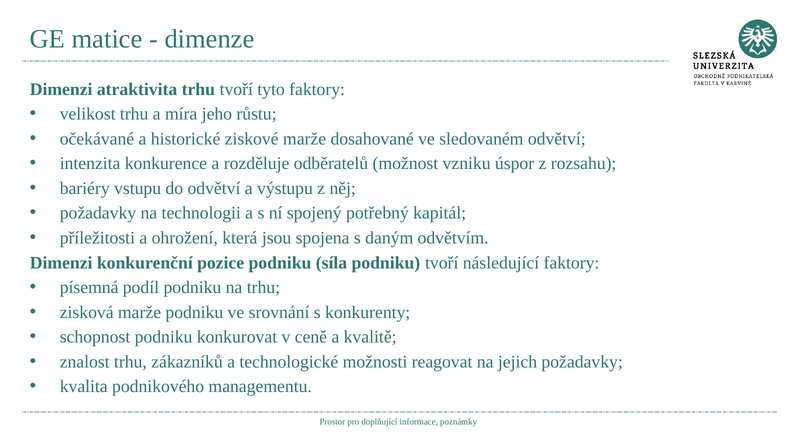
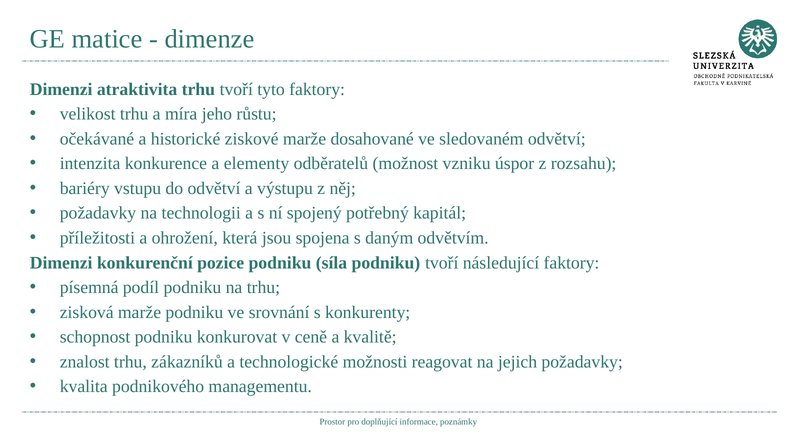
rozděluje: rozděluje -> elementy (257, 164)
